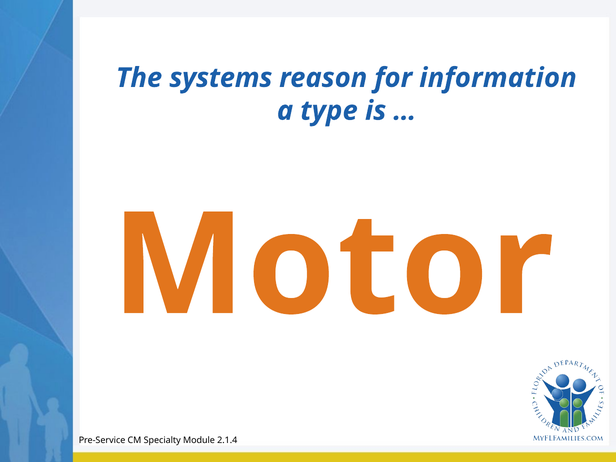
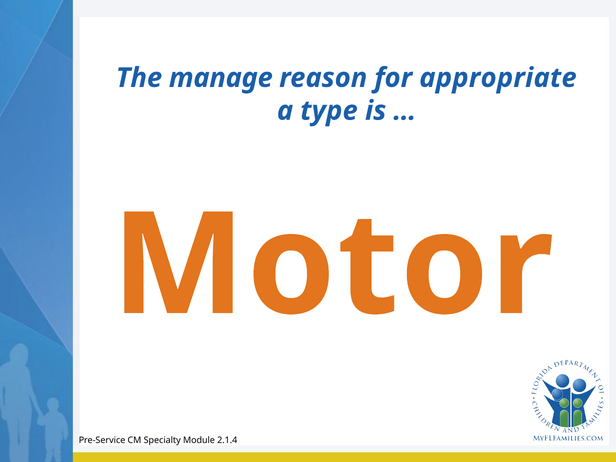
systems: systems -> manage (221, 78)
information: information -> appropriate (498, 78)
